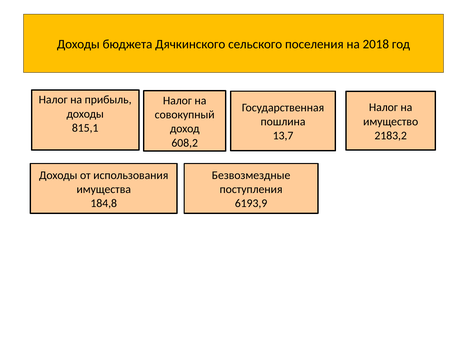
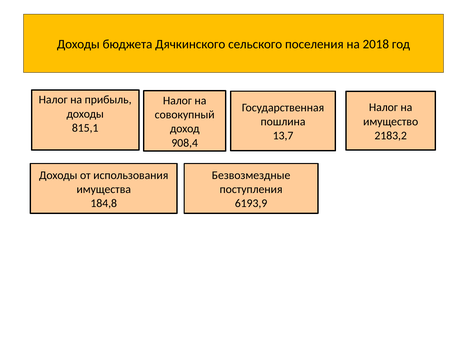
608,2: 608,2 -> 908,4 (185, 143)
